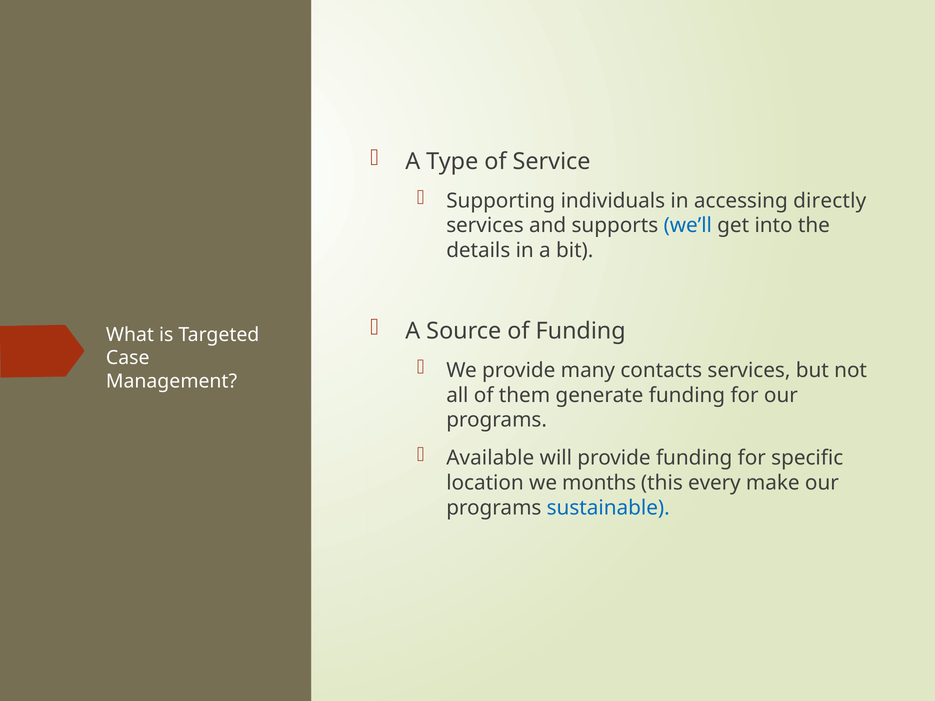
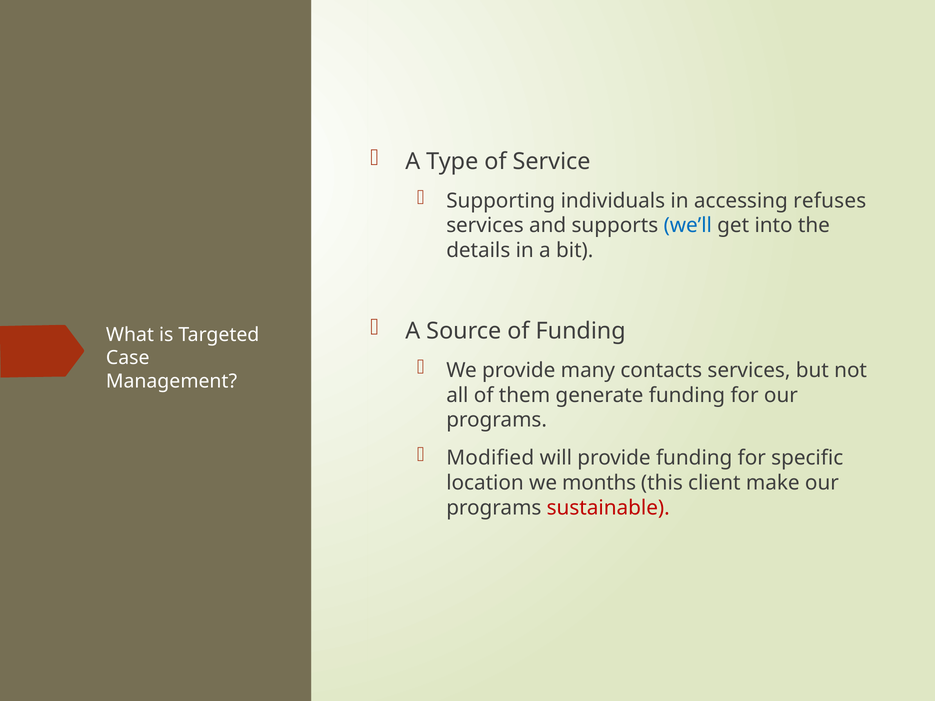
directly: directly -> refuses (830, 201)
Available: Available -> Modified (490, 458)
every: every -> client (714, 483)
sustainable colour: blue -> red (608, 508)
